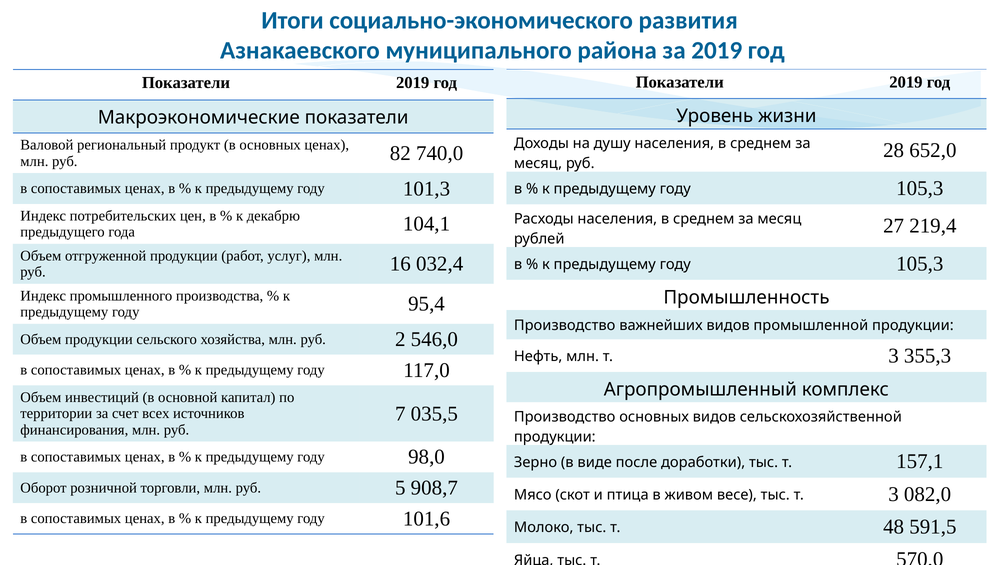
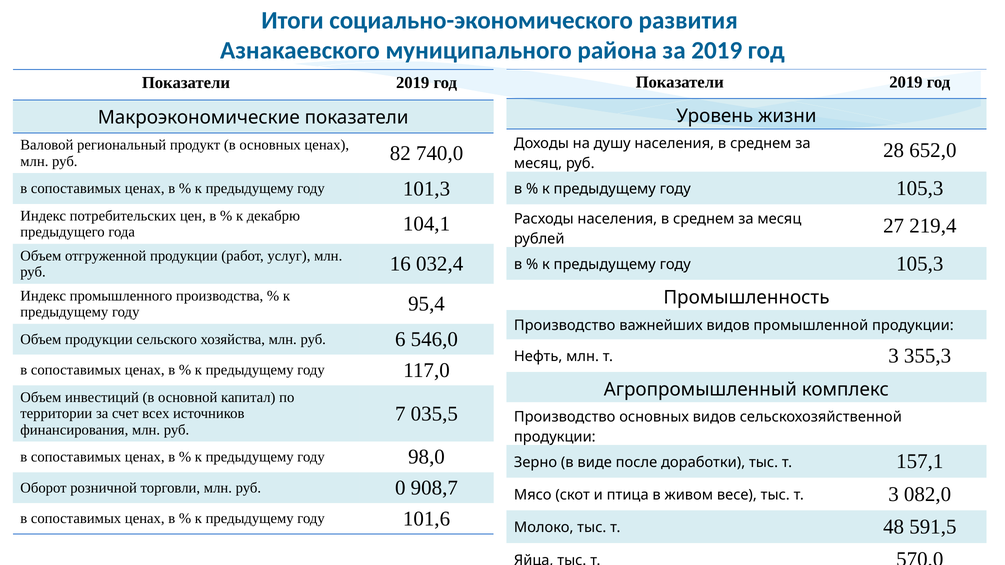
2: 2 -> 6 (400, 340)
5: 5 -> 0 (400, 488)
